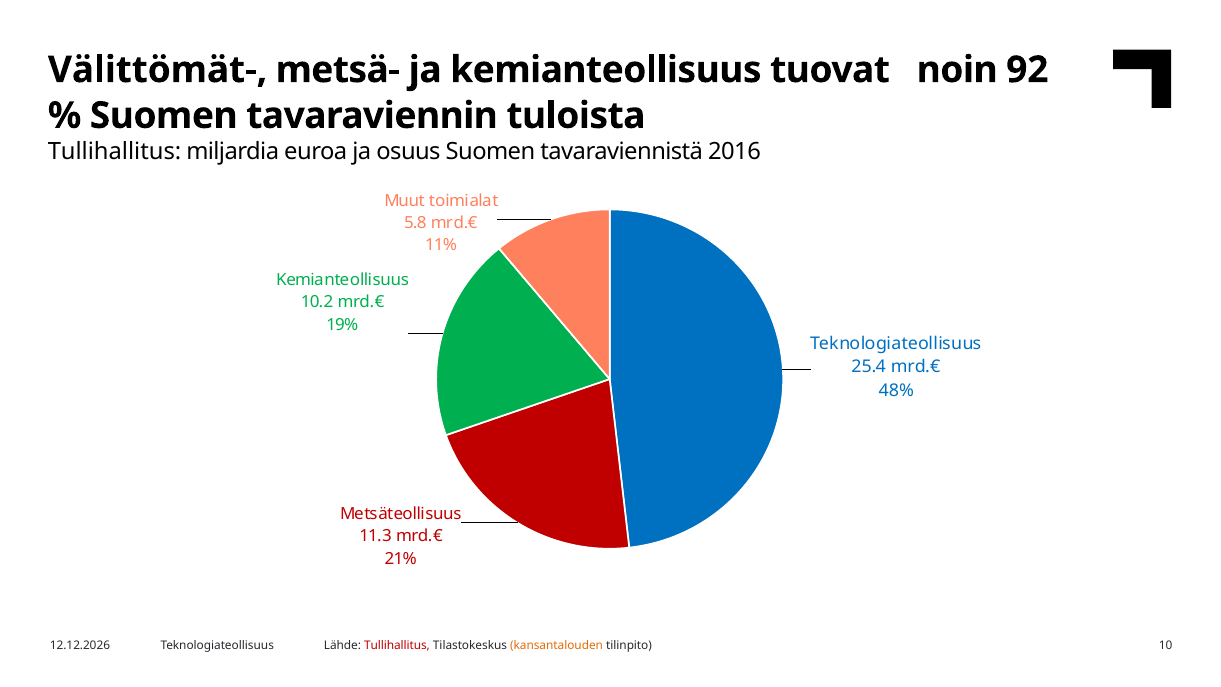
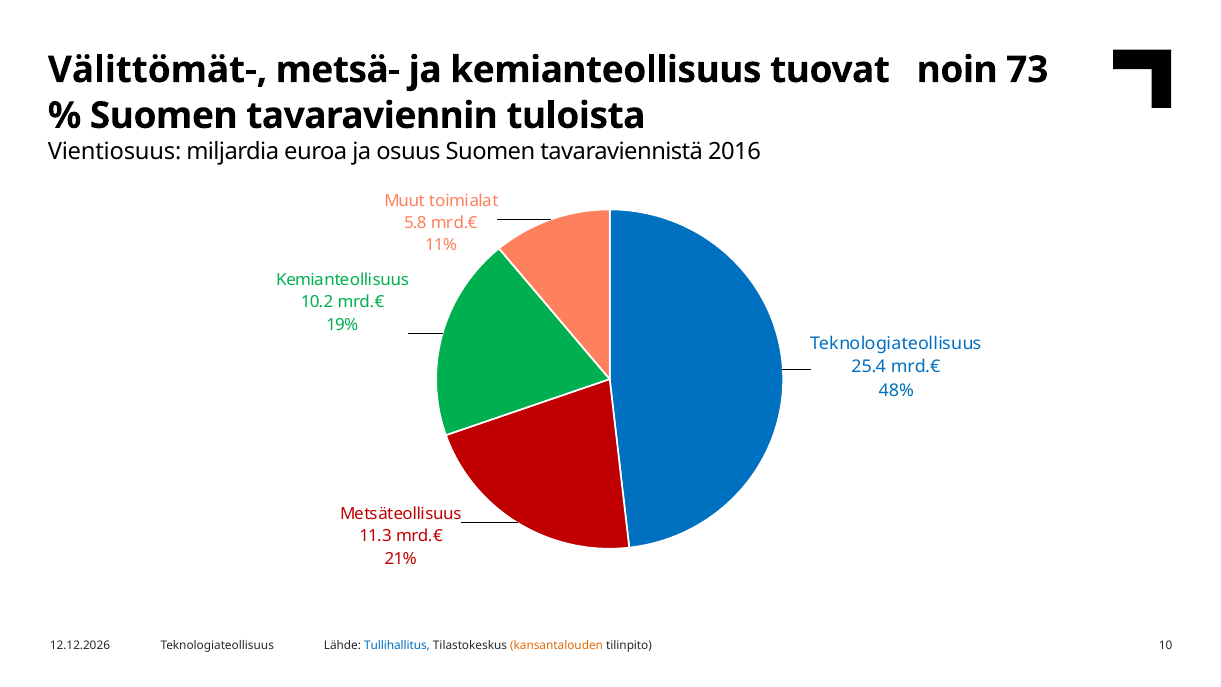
92: 92 -> 73 (1027, 70)
Tullihallitus: Tullihallitus -> Vientiosuus (115, 151)
Tullihallitus colour: red -> blue (397, 645)
